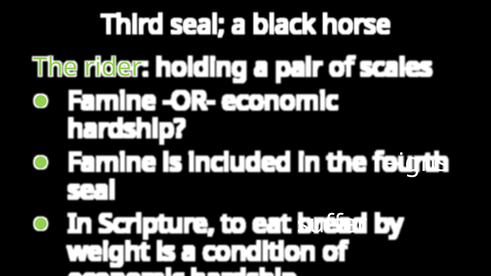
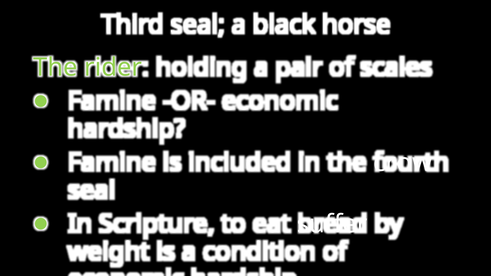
reigns: reigns -> crown (411, 163)
